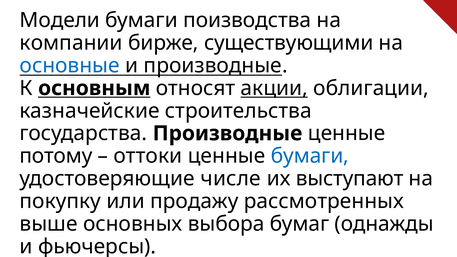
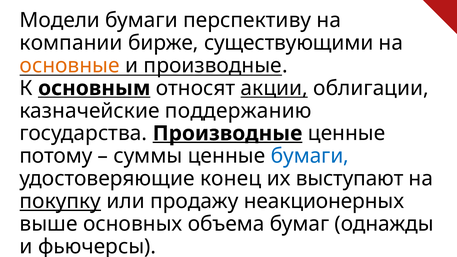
поизводства: поизводства -> перспективу (247, 20)
основные colour: blue -> orange (70, 66)
строительства: строительства -> поддержанию (238, 111)
Производные underline: none -> present (228, 133)
оттоки: оттоки -> суммы (148, 156)
числе: числе -> конец (231, 179)
покупку underline: none -> present (60, 201)
рассмотренных: рассмотренных -> неакционерных (324, 201)
выбора: выбора -> объема (226, 224)
